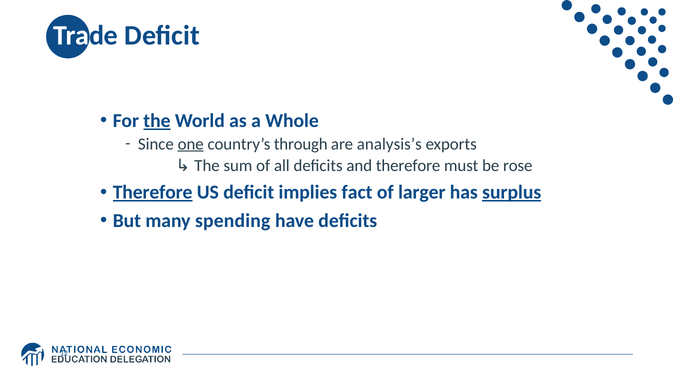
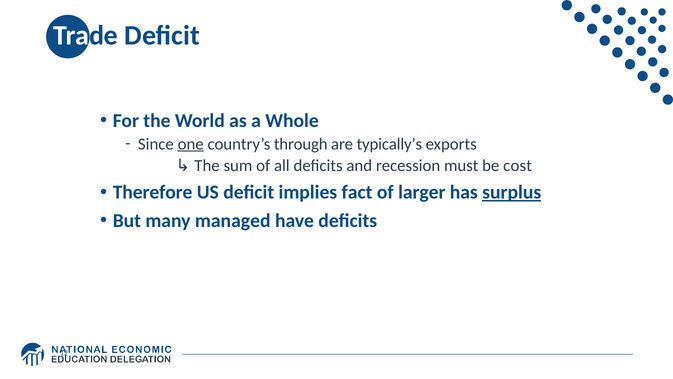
the underline: present -> none (157, 121)
analysis’s: analysis’s -> typically’s (389, 144)
and therefore: therefore -> recession (408, 165)
rose: rose -> cost (518, 165)
Therefore underline: present -> none (153, 192)
spending: spending -> managed (233, 220)
